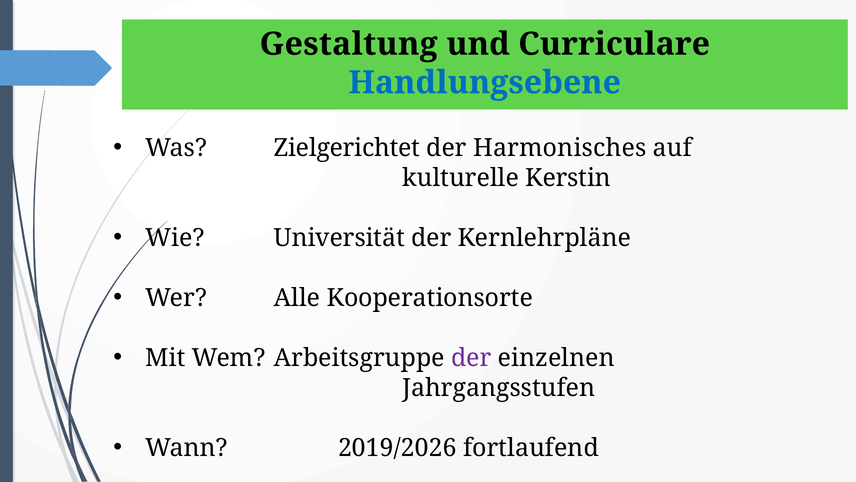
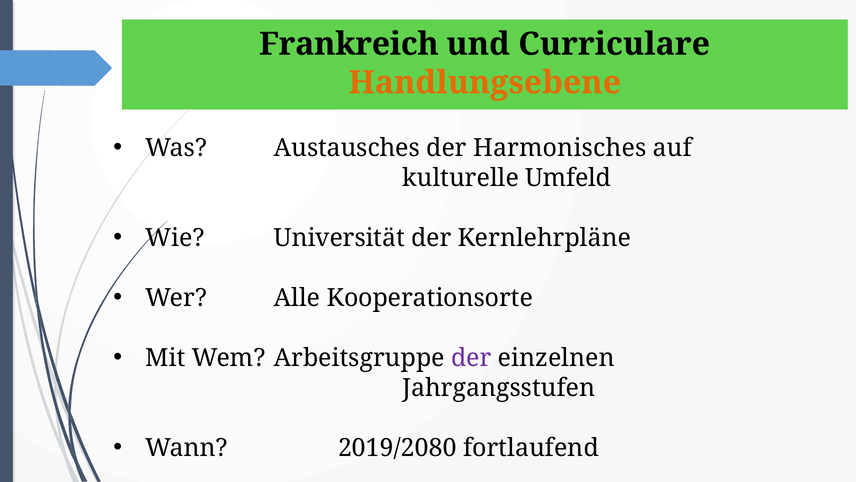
Gestaltung: Gestaltung -> Frankreich (349, 44)
Handlungsebene colour: blue -> orange (485, 83)
Zielgerichtet: Zielgerichtet -> Austausches (347, 148)
Kerstin: Kerstin -> Umfeld (568, 178)
2019/2026: 2019/2026 -> 2019/2080 (397, 448)
